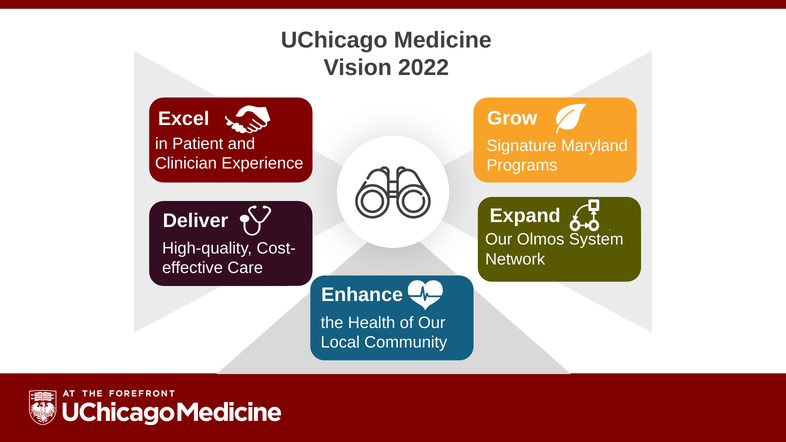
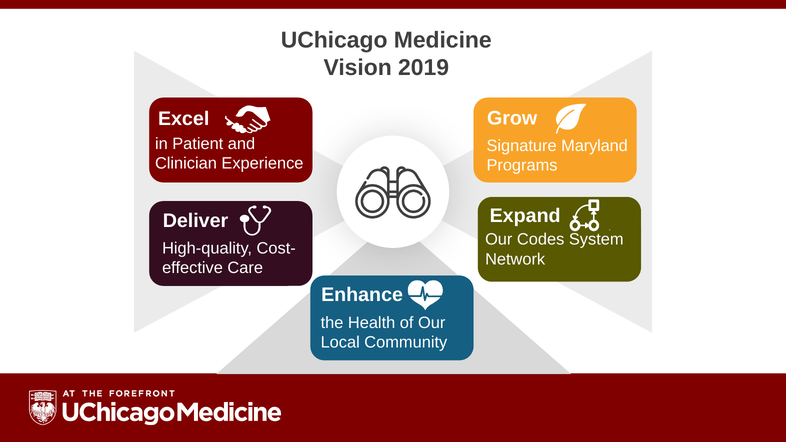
2022: 2022 -> 2019 (424, 68)
Olmos: Olmos -> Codes (541, 240)
